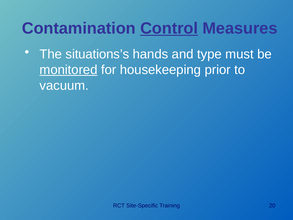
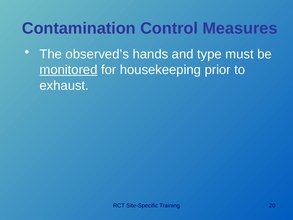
Control underline: present -> none (169, 28)
situations’s: situations’s -> observed’s (97, 54)
vacuum: vacuum -> exhaust (64, 85)
